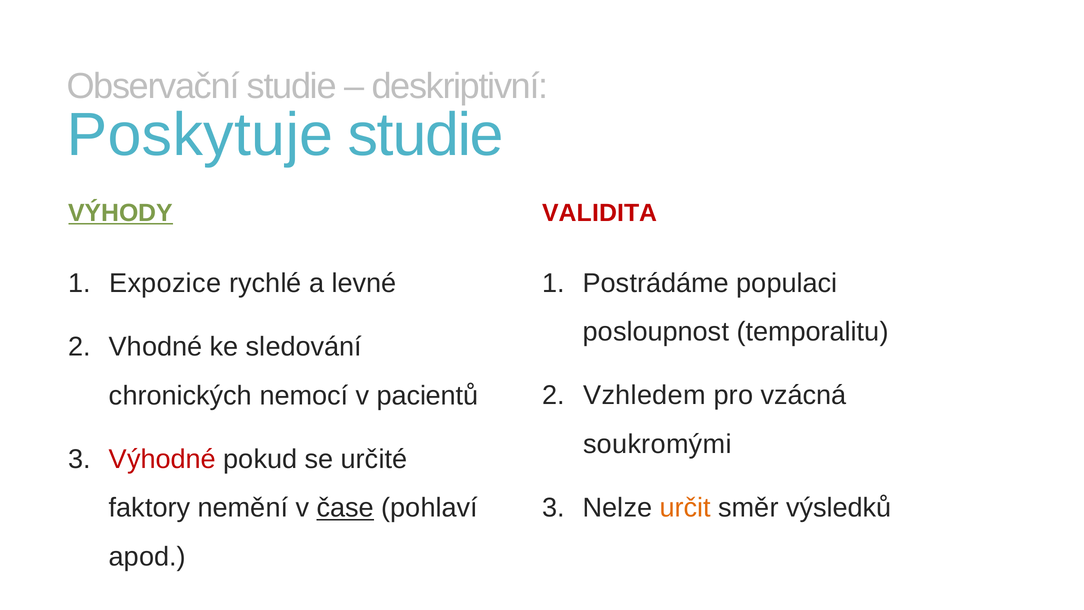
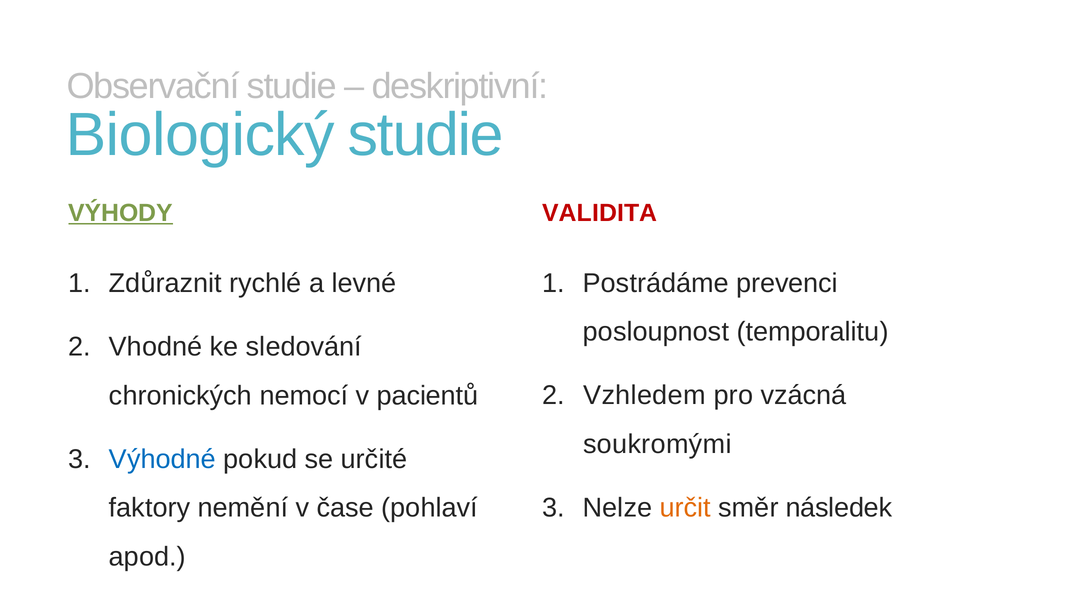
Poskytuje: Poskytuje -> Biologický (200, 135)
populaci: populaci -> prevenci (787, 283)
Expozice: Expozice -> Zdůraznit (165, 283)
Výhodné colour: red -> blue (162, 459)
výsledků: výsledků -> následek (839, 508)
čase underline: present -> none (345, 508)
